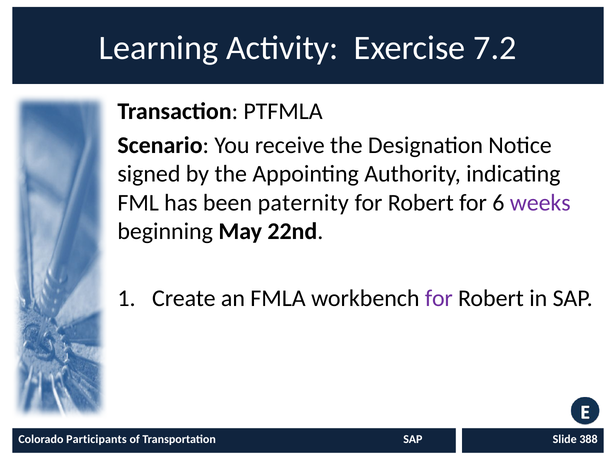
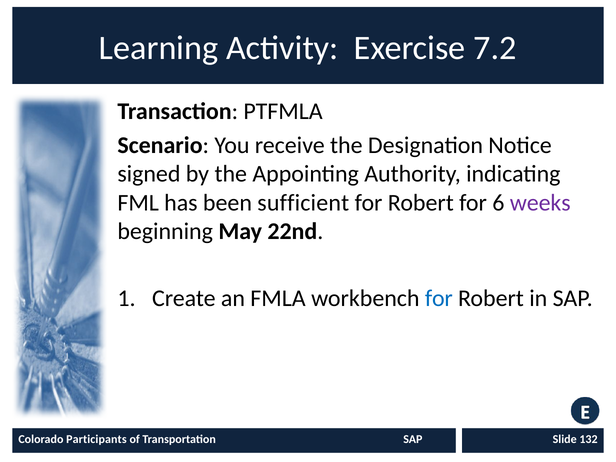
paternity: paternity -> sufficient (303, 203)
for colour: purple -> blue (439, 299)
388: 388 -> 132 (588, 439)
